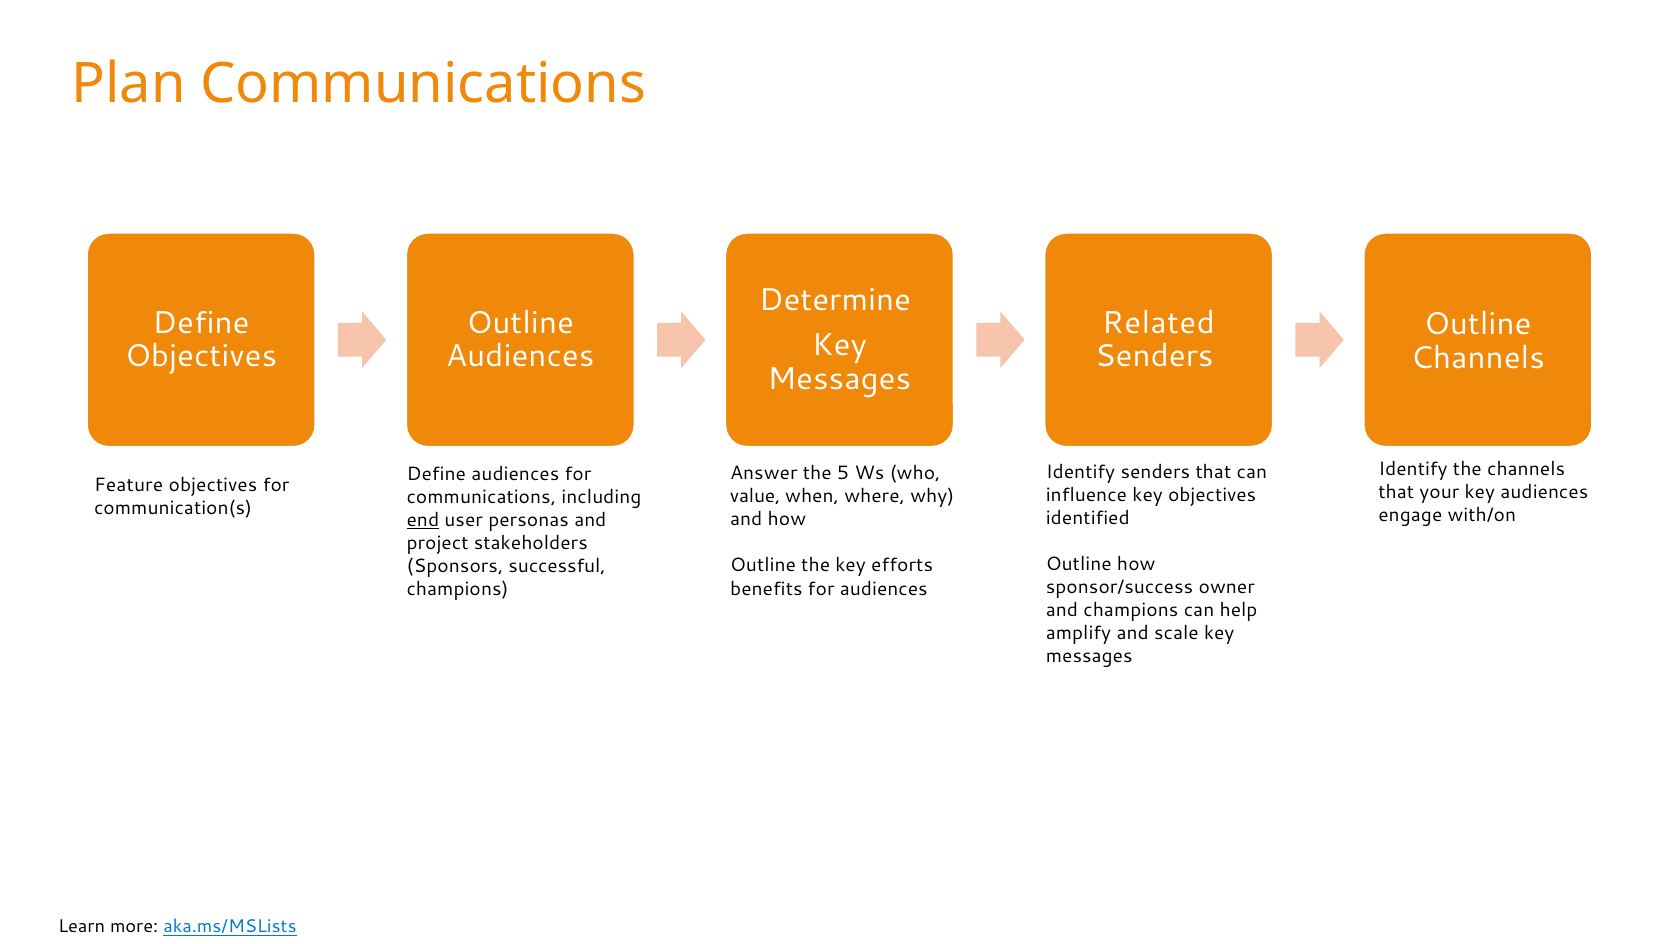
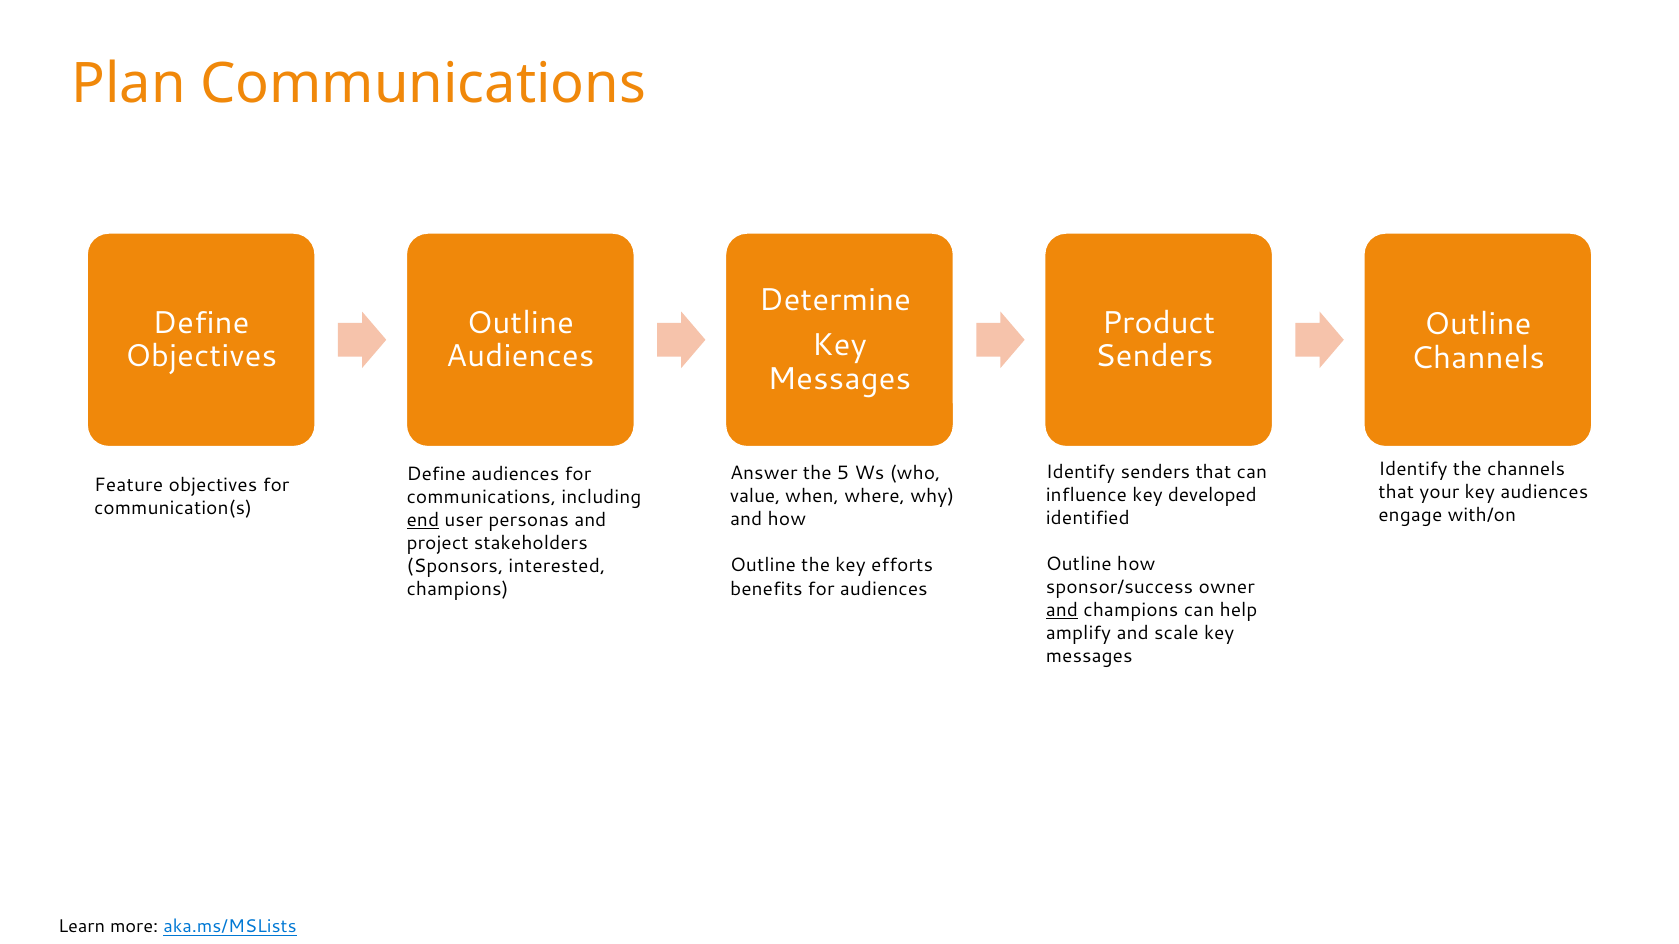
Related: Related -> Product (1159, 323)
key objectives: objectives -> developed (1212, 495)
successful: successful -> interested (557, 566)
and underline: none -> present (1062, 611)
